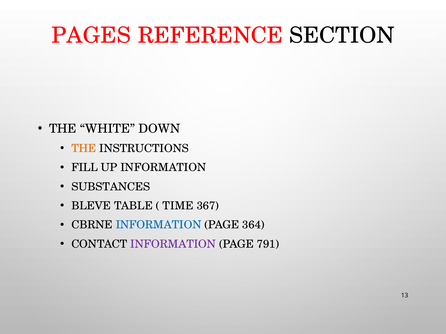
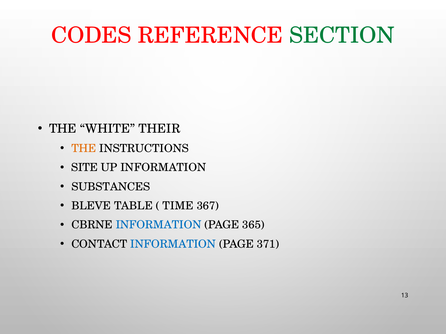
PAGES: PAGES -> CODES (91, 36)
SECTION colour: black -> green (342, 36)
DOWN: DOWN -> THEIR (159, 129)
FILL: FILL -> SITE (85, 168)
364: 364 -> 365 (253, 225)
INFORMATION colour: purple -> blue (173, 244)
791: 791 -> 371 (268, 244)
